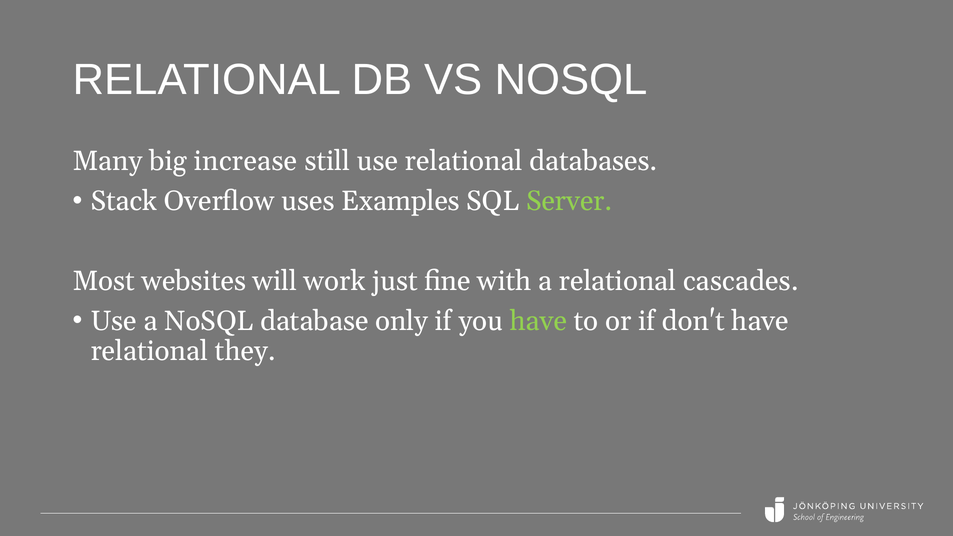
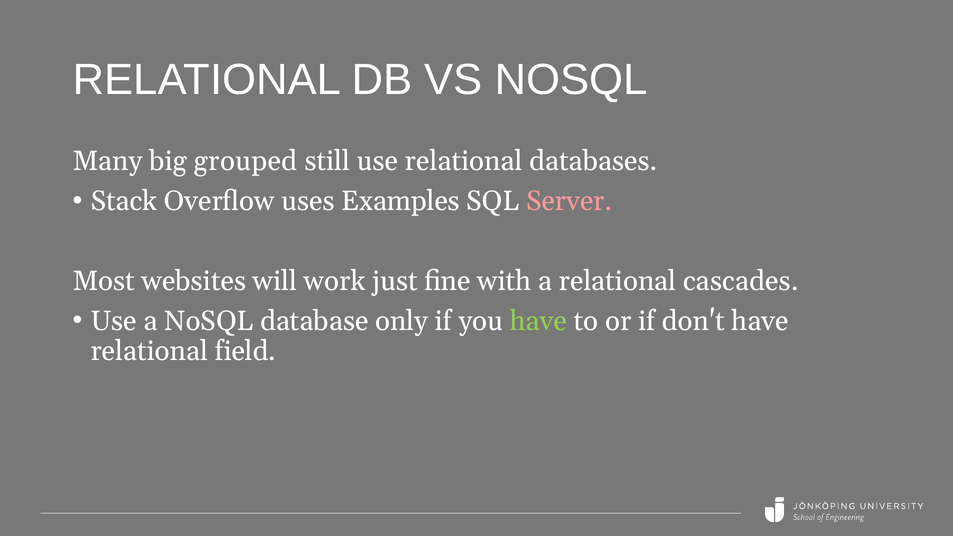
increase: increase -> grouped (246, 161)
Server colour: light green -> pink (569, 201)
they: they -> field (245, 351)
